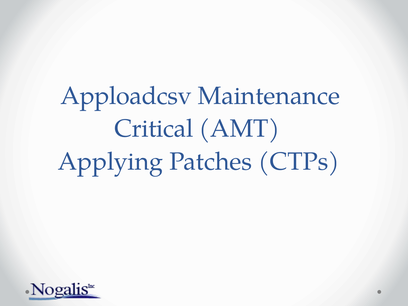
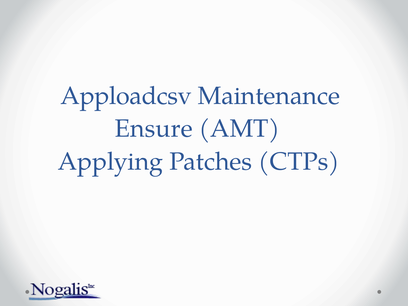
Critical: Critical -> Ensure (154, 129)
